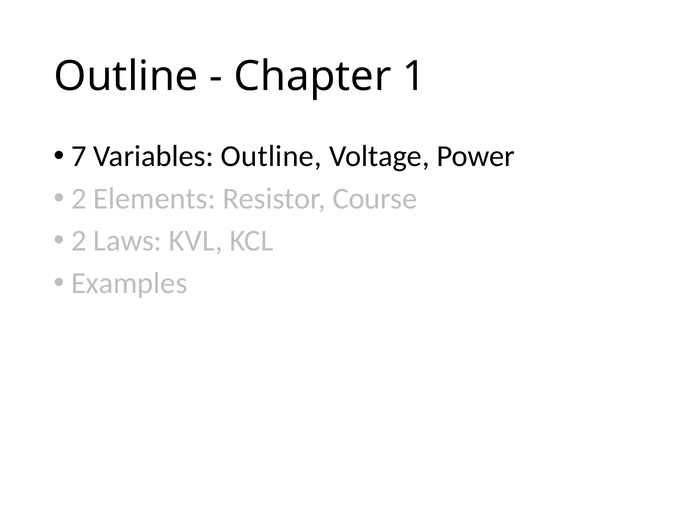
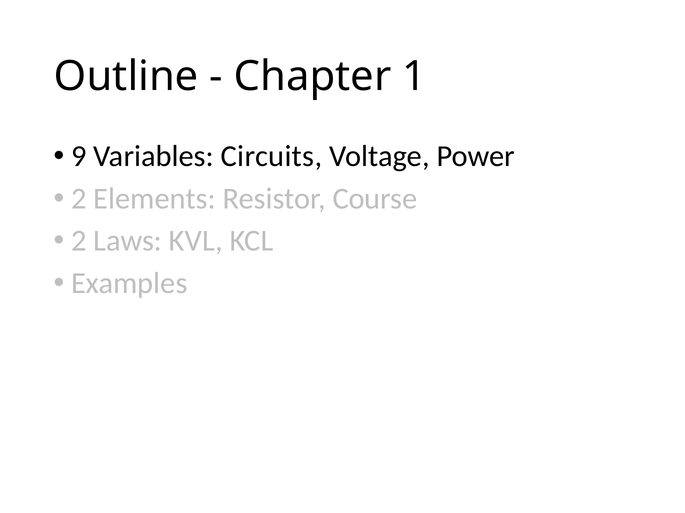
7: 7 -> 9 (79, 156)
Variables Outline: Outline -> Circuits (271, 156)
